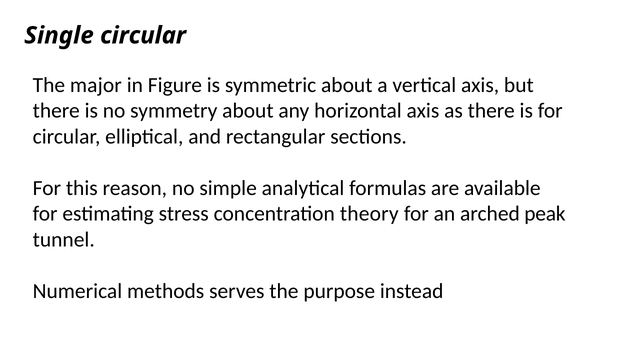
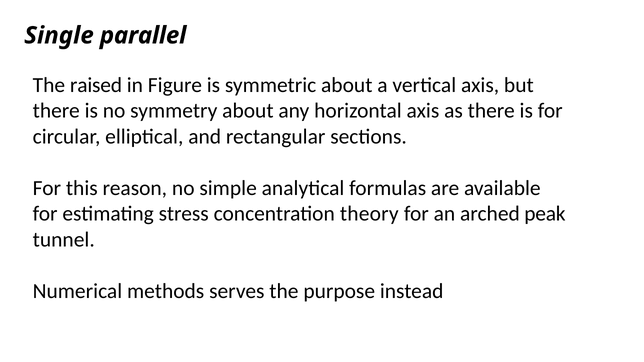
Single circular: circular -> parallel (143, 36)
major: major -> raised (96, 85)
